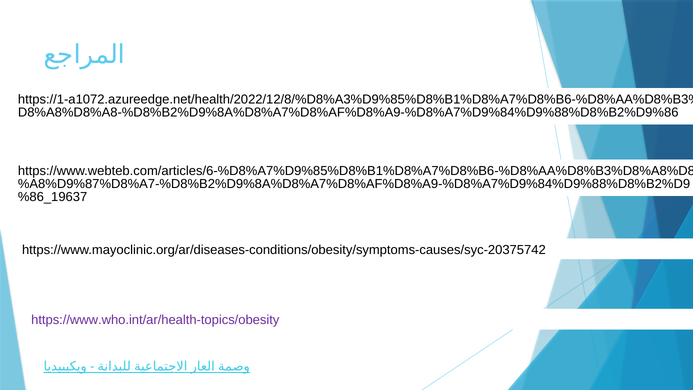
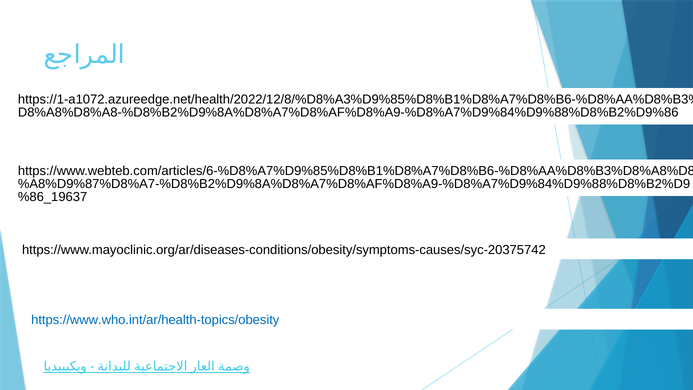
https://www.who.int/ar/health-topics/obesity colour: purple -> blue (155, 320)
